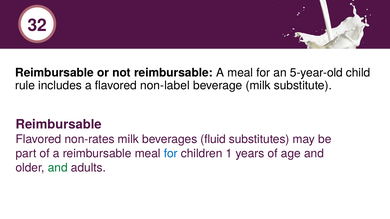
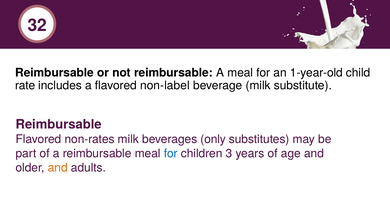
5-year-old: 5-year-old -> 1-year-old (316, 73)
rule: rule -> rate (25, 86)
fluid: fluid -> only (213, 139)
1: 1 -> 3 (229, 154)
and colour: green -> orange (58, 168)
